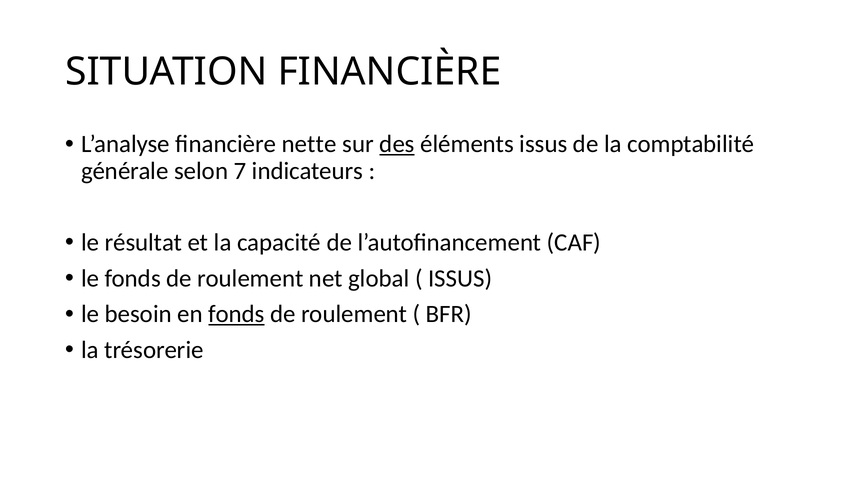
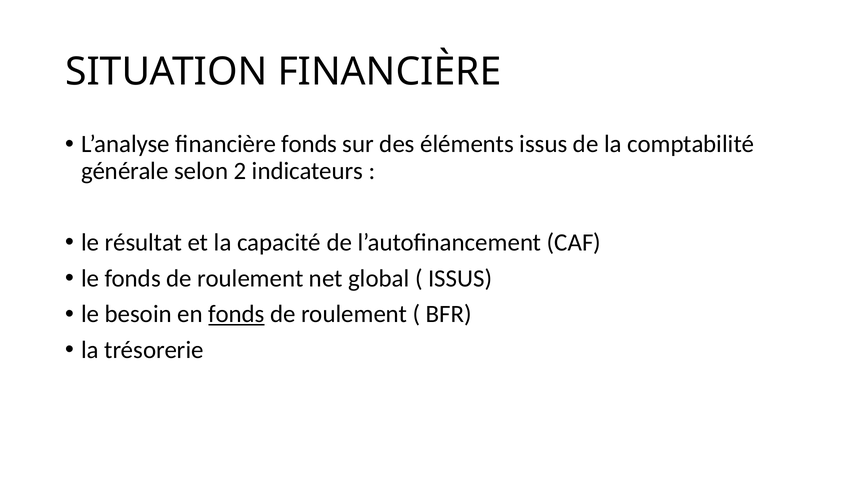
financière nette: nette -> fonds (309, 144)
des underline: present -> none (397, 144)
7: 7 -> 2 (240, 171)
